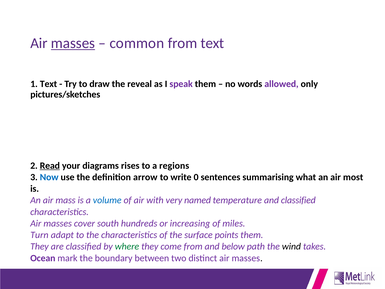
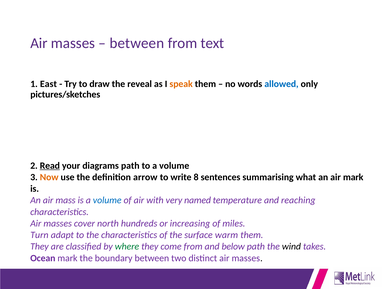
masses underline: present -> none (73, 43)
common: common -> between (137, 43)
1 Text: Text -> East (48, 84)
speak colour: purple -> orange (181, 84)
allowed colour: purple -> blue (281, 84)
diagrams rises: rises -> path (130, 165)
to a regions: regions -> volume (174, 165)
Now colour: blue -> orange (49, 177)
0: 0 -> 8 (196, 177)
air most: most -> mark (353, 177)
and classified: classified -> reaching (298, 200)
south: south -> north (108, 223)
points: points -> warm (226, 235)
